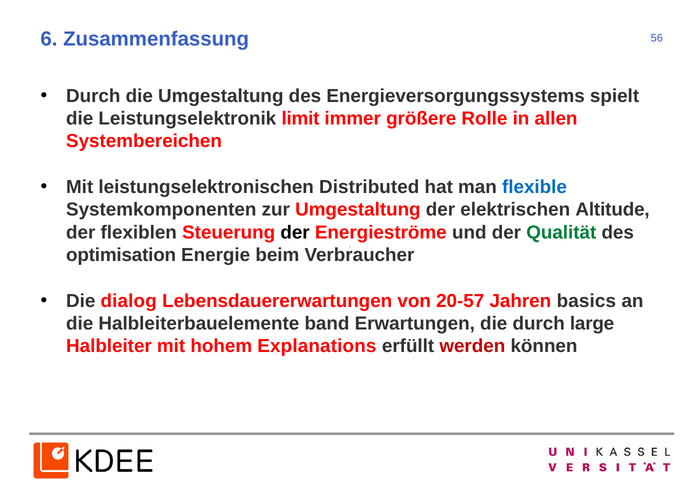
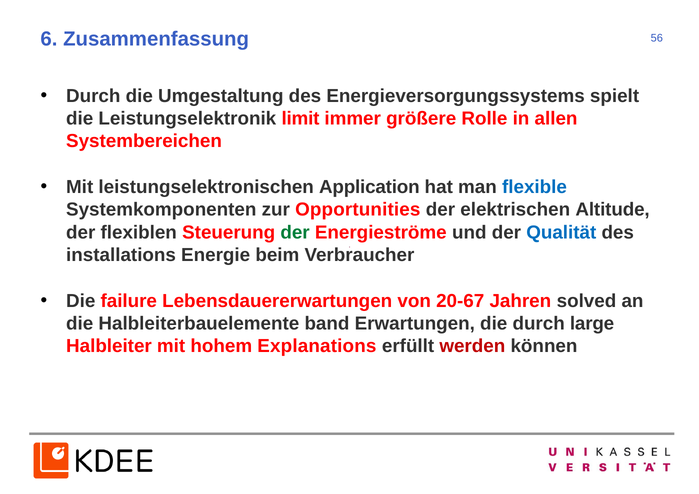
Distributed: Distributed -> Application (369, 187)
zur Umgestaltung: Umgestaltung -> Opportunities (358, 210)
der colour: black -> green (295, 232)
Qualität colour: green -> blue (561, 232)
optimisation: optimisation -> installations (121, 255)
dialog: dialog -> failure (129, 301)
20-57: 20-57 -> 20-67 (460, 301)
basics: basics -> solved (586, 301)
